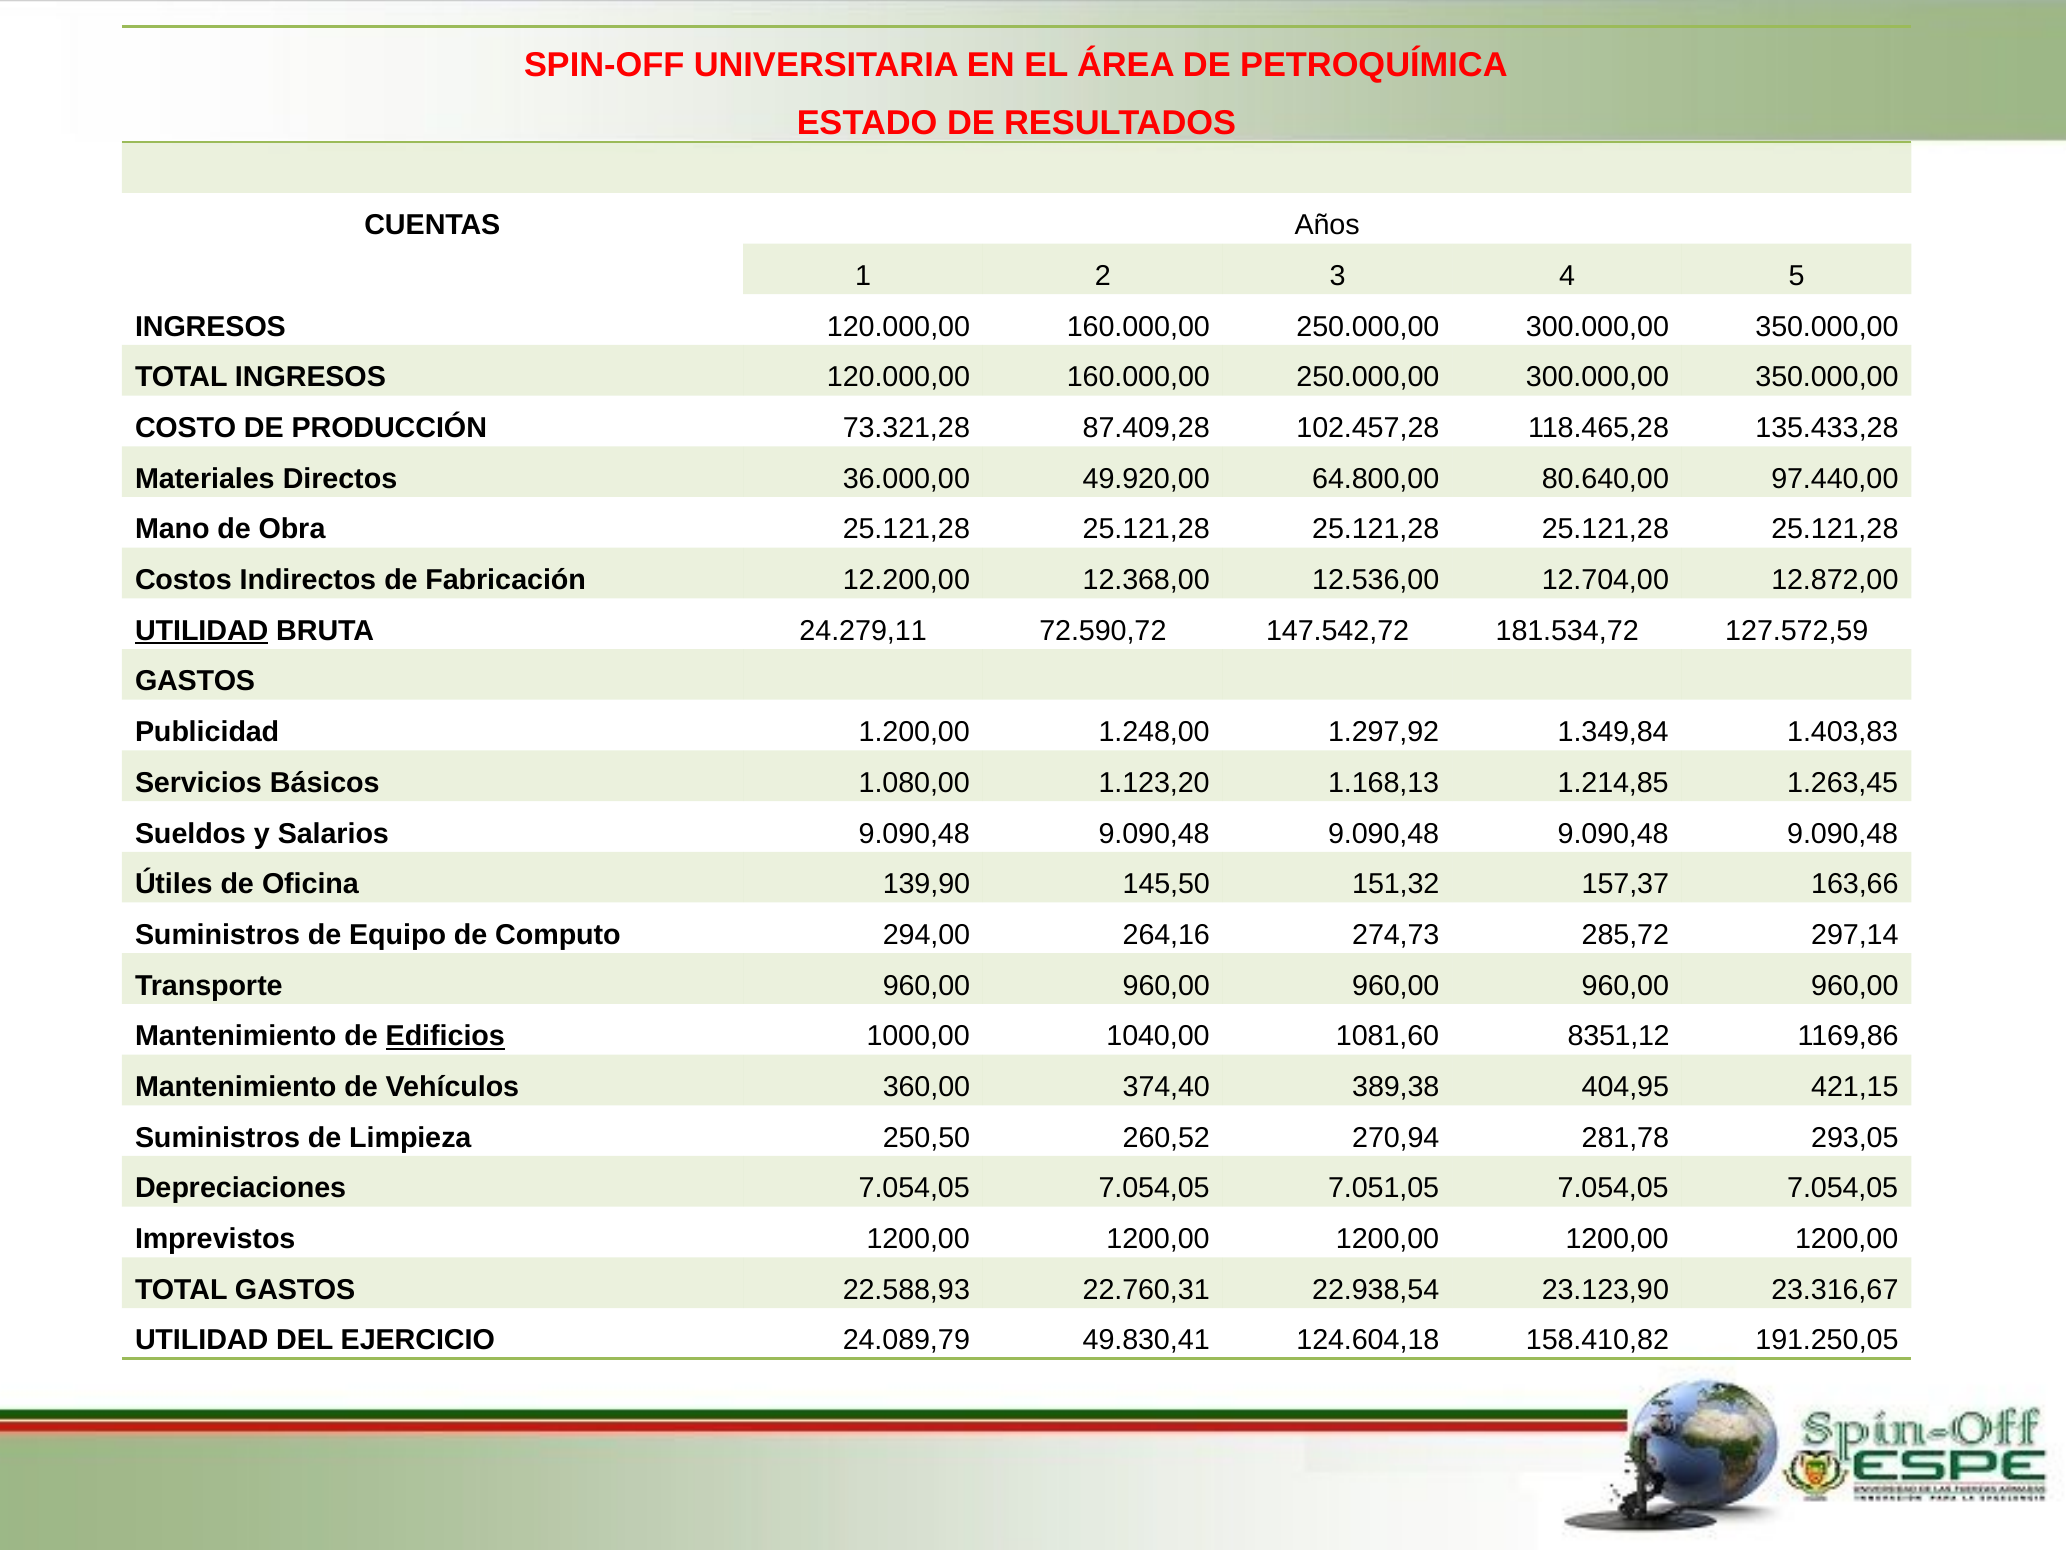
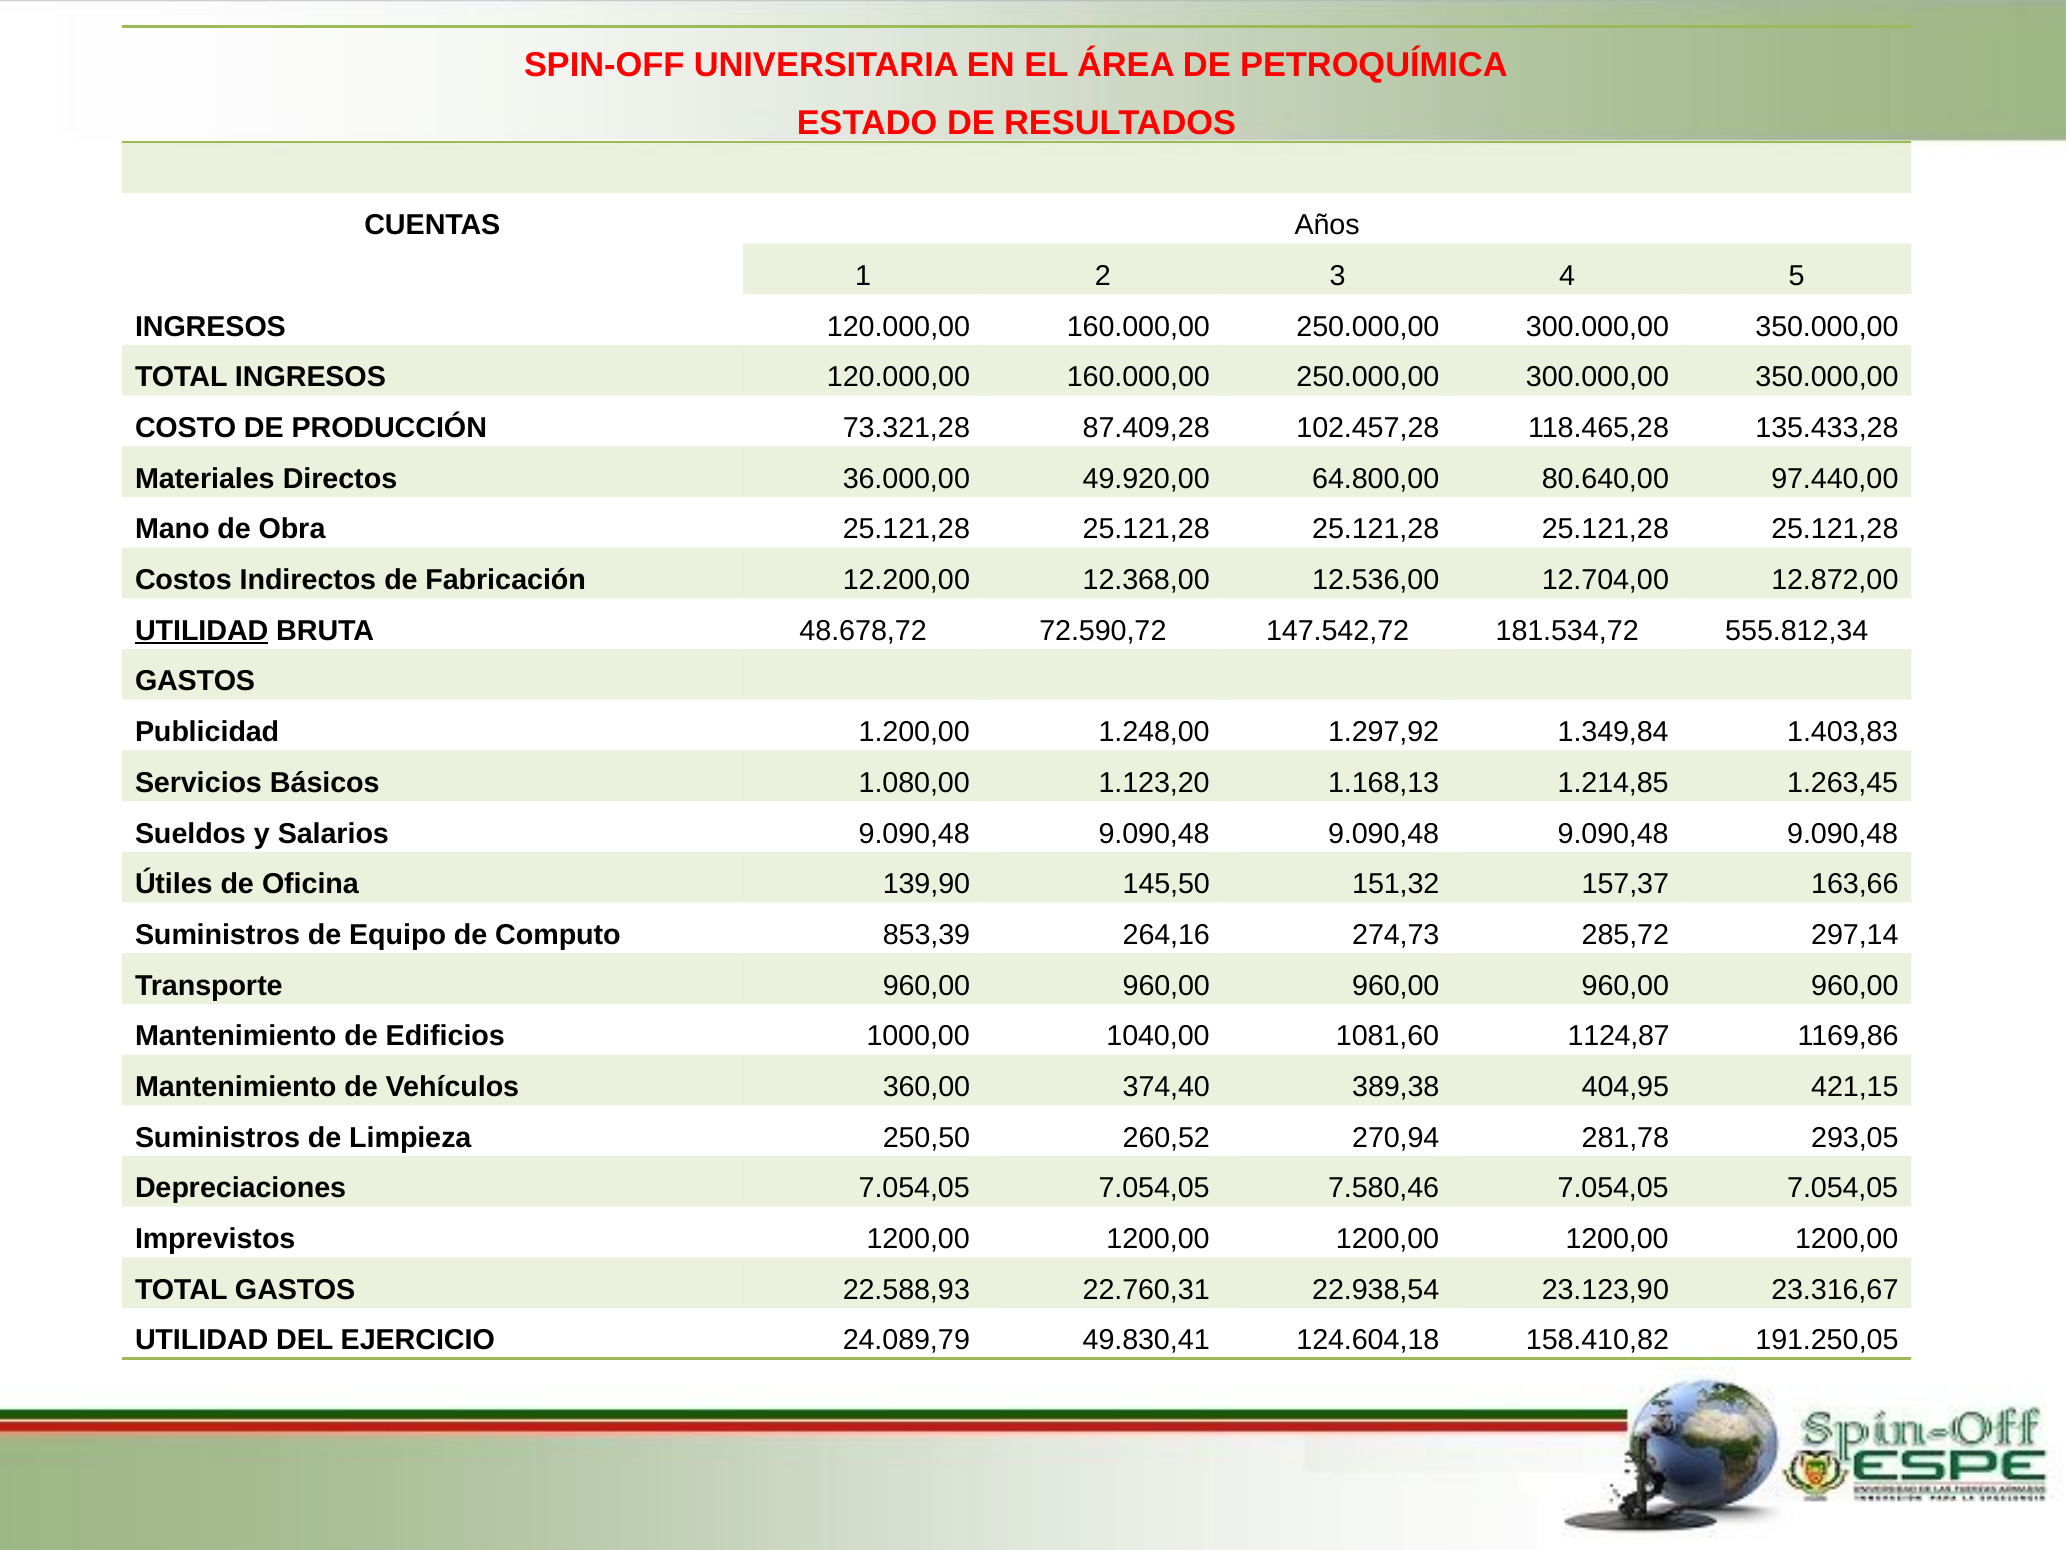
24.279,11: 24.279,11 -> 48.678,72 (863, 631)
127.572,59: 127.572,59 -> 555.812,34 (1797, 631)
294,00: 294,00 -> 853,39 (926, 935)
Edificios underline: present -> none (445, 1036)
8351,12: 8351,12 -> 1124,87 (1619, 1036)
7.051,05: 7.051,05 -> 7.580,46 (1384, 1188)
